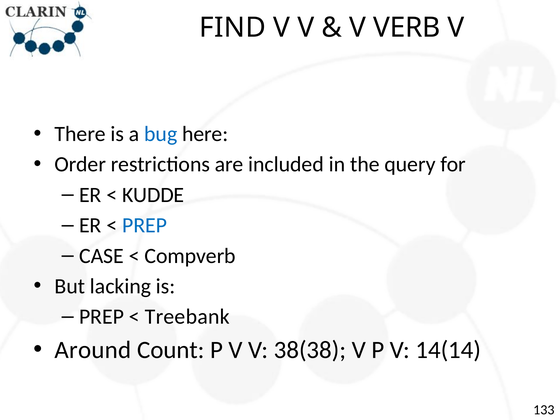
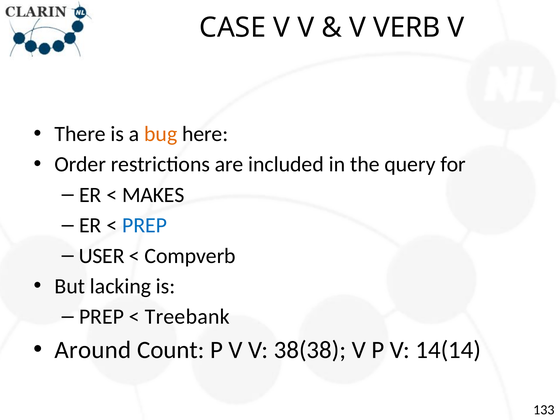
FIND: FIND -> CASE (233, 28)
bug colour: blue -> orange (161, 134)
KUDDE: KUDDE -> MAKES (153, 195)
CASE: CASE -> USER (102, 256)
